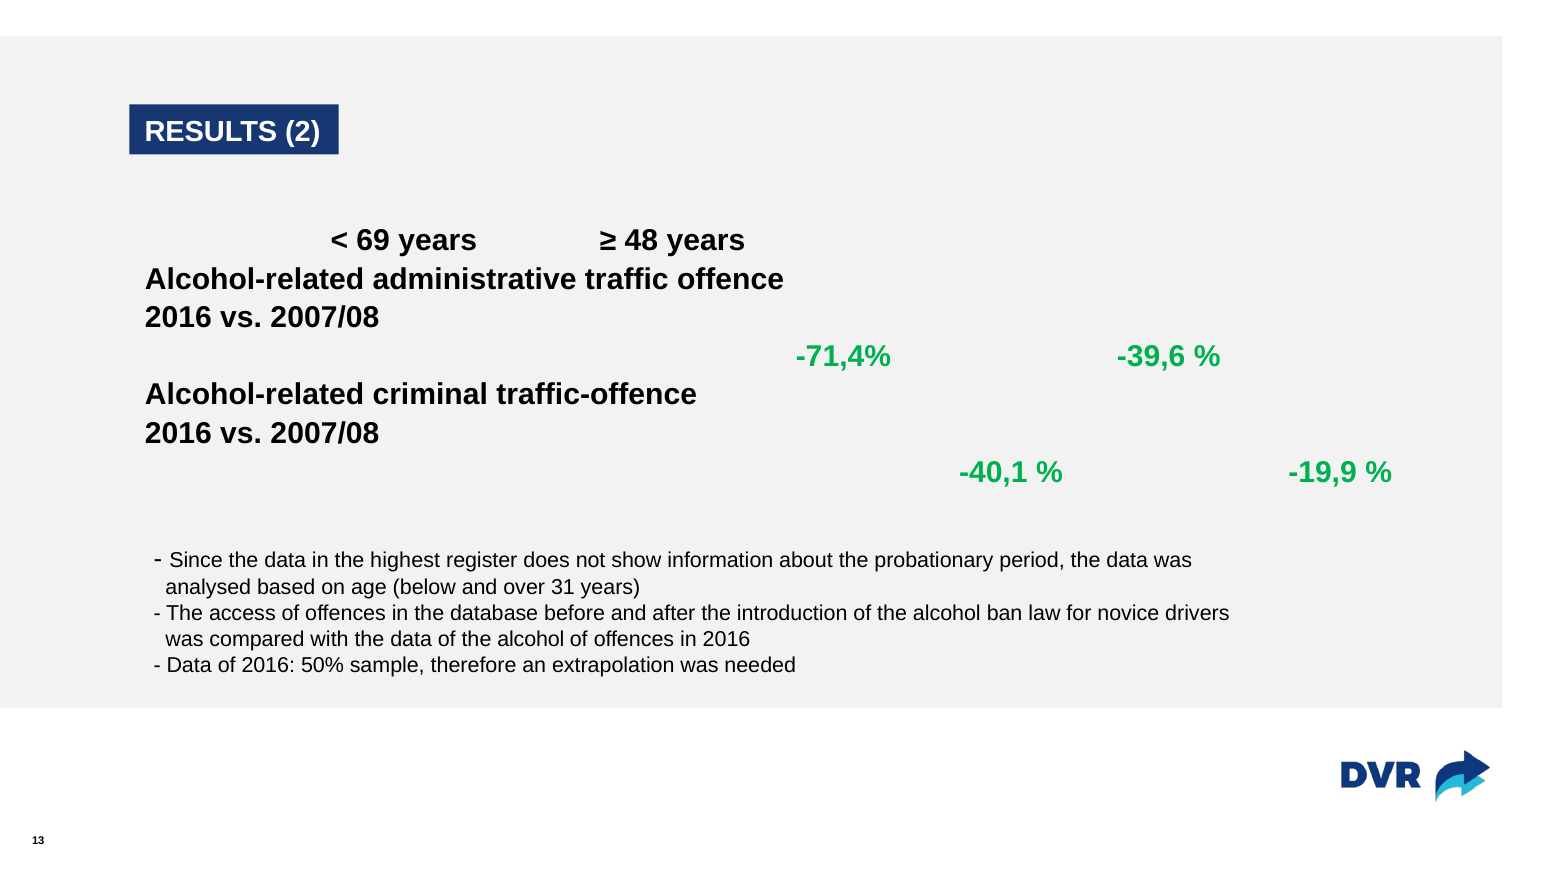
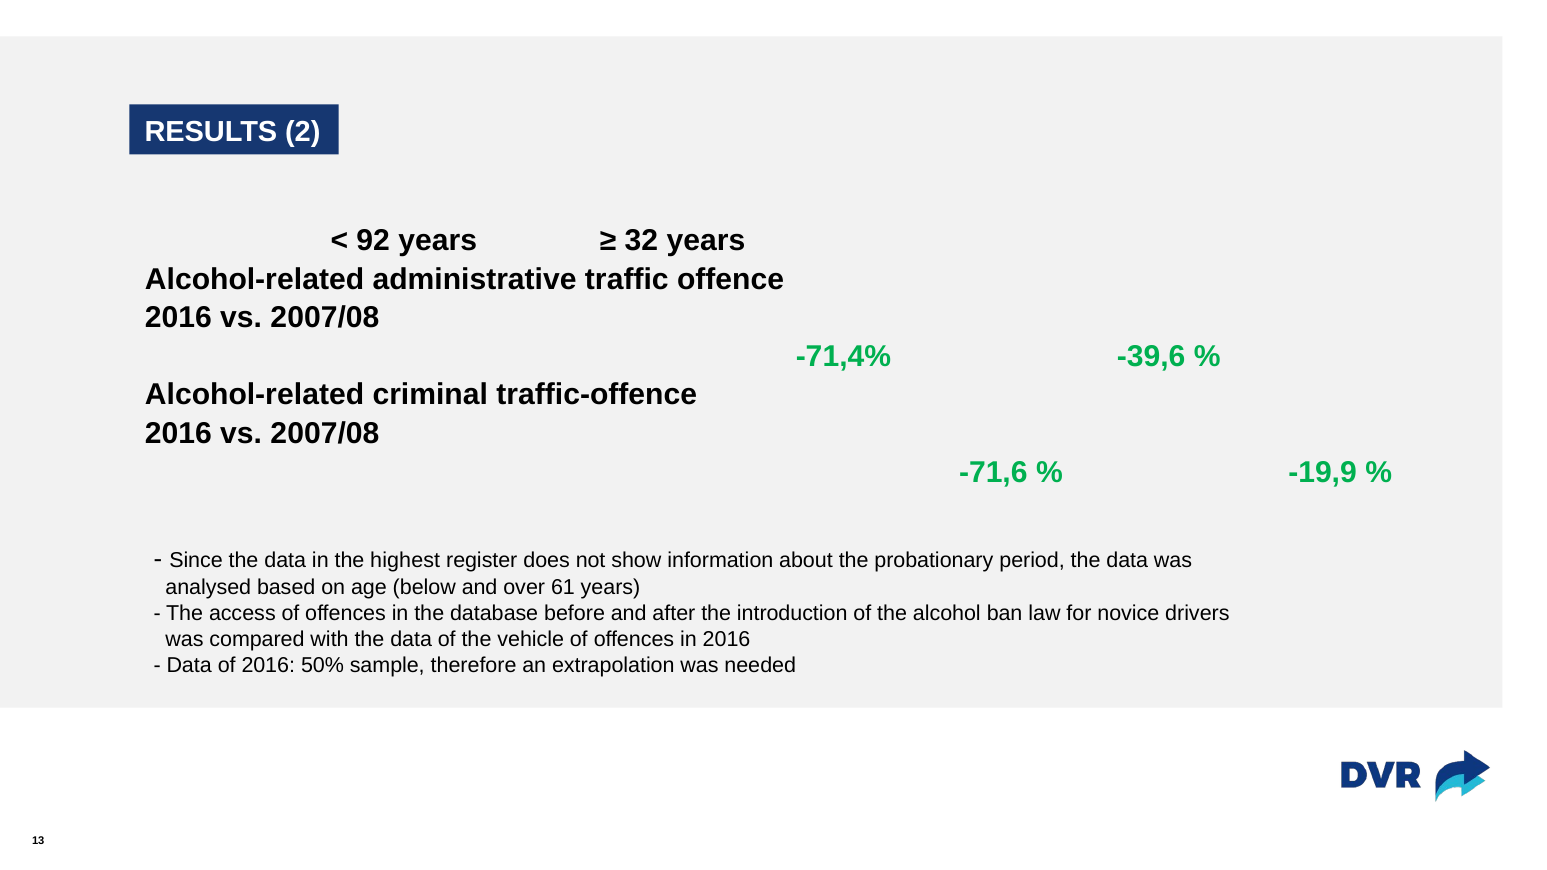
69: 69 -> 92 (373, 241)
48: 48 -> 32 (641, 241)
-40,1: -40,1 -> -71,6 (993, 472)
31: 31 -> 61 (563, 588)
data of the alcohol: alcohol -> vehicle (531, 639)
